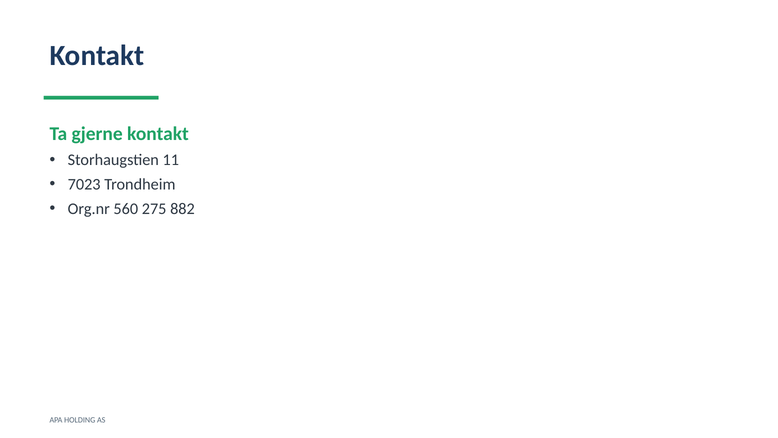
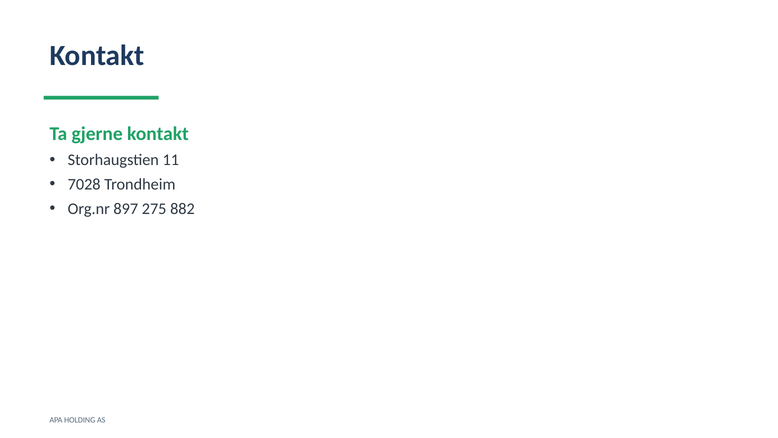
7023: 7023 -> 7028 (84, 184)
560: 560 -> 897 (126, 209)
